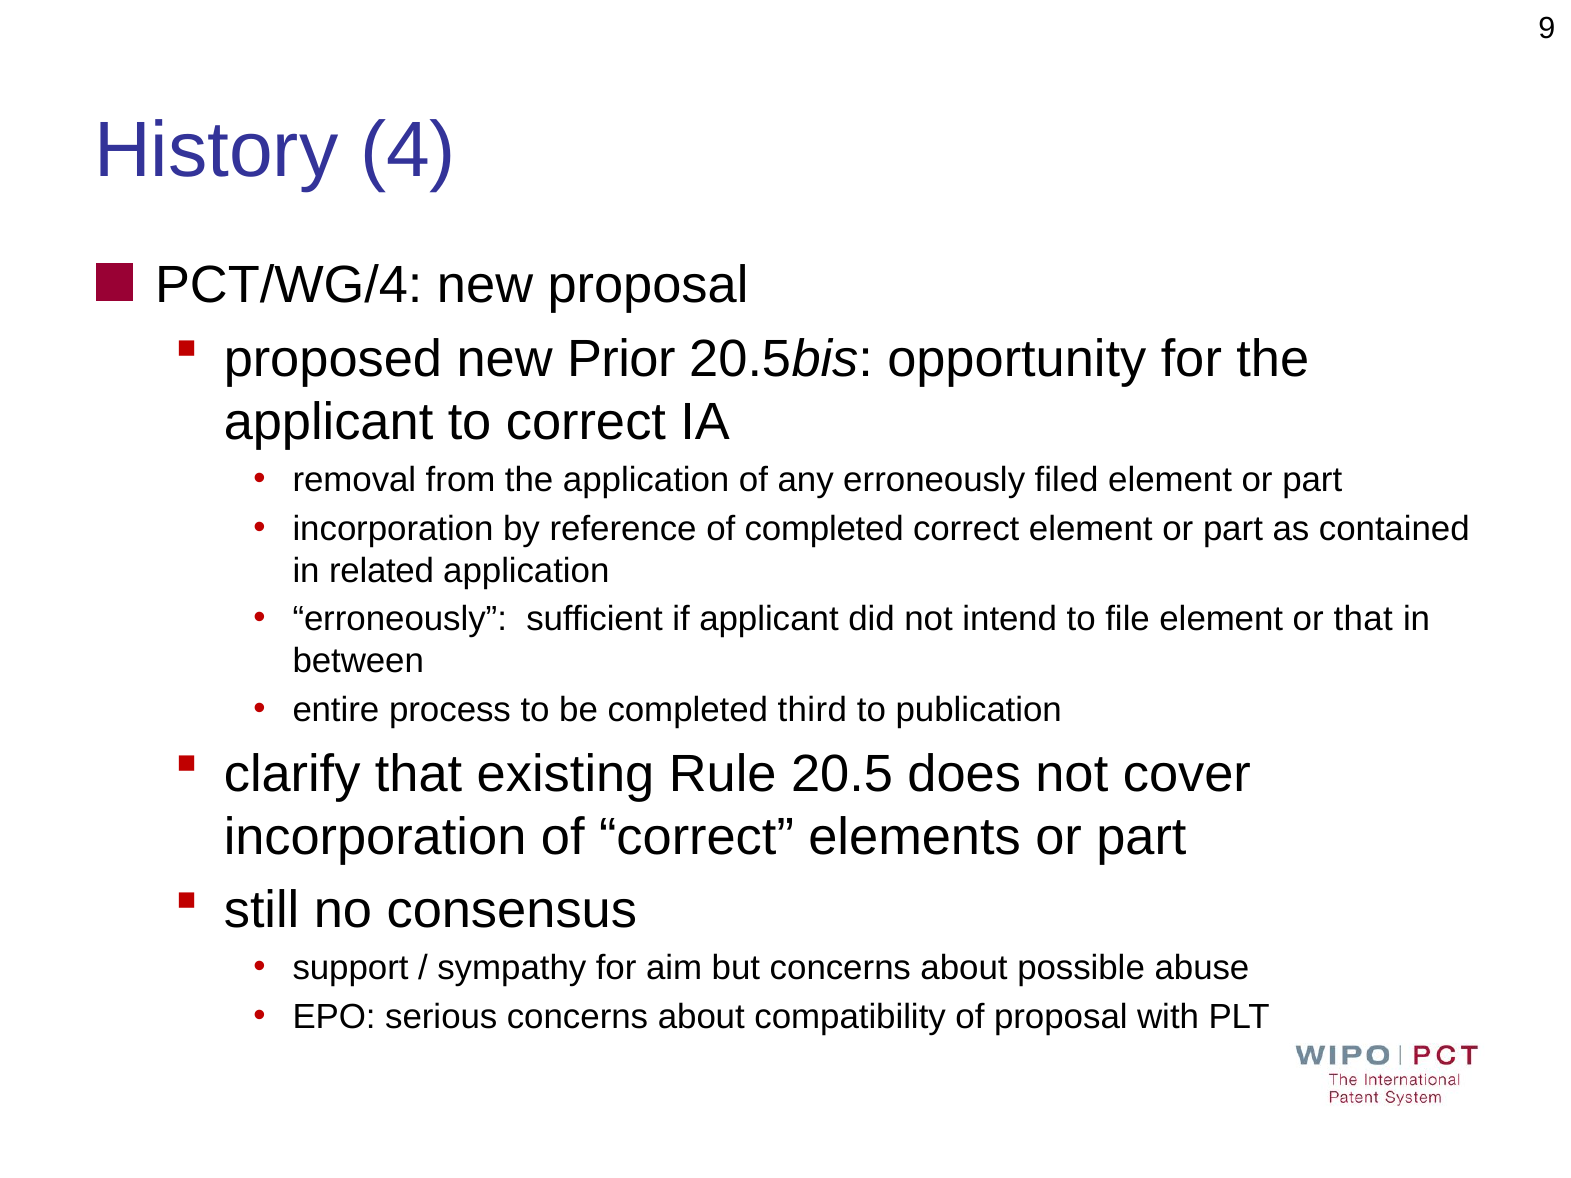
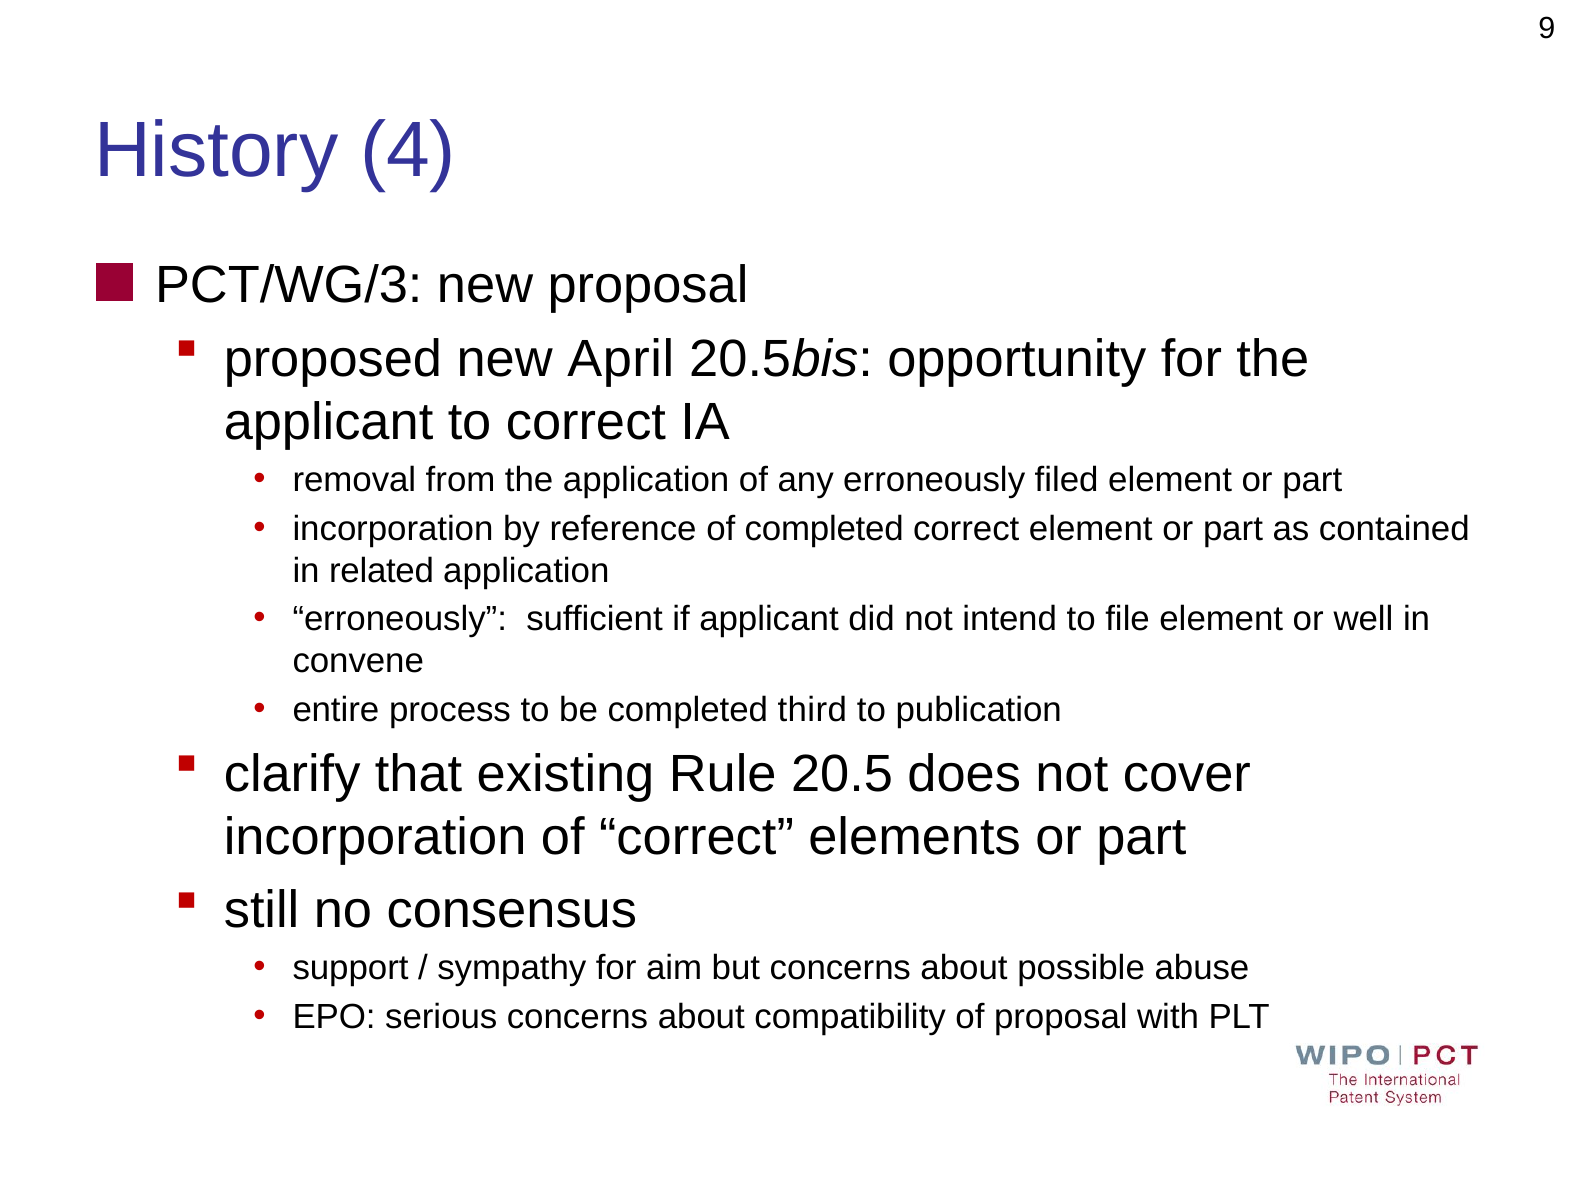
PCT/WG/4: PCT/WG/4 -> PCT/WG/3 (289, 286)
Prior: Prior -> April (621, 359)
or that: that -> well (1363, 620)
between: between -> convene (358, 661)
